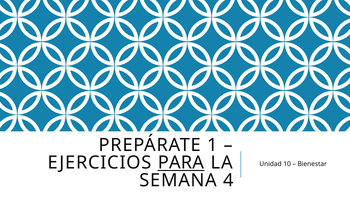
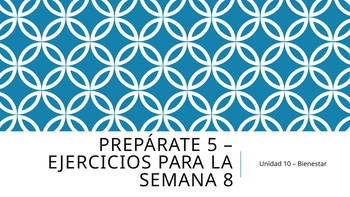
1: 1 -> 5 (212, 145)
PARA underline: present -> none (181, 163)
4: 4 -> 8 (228, 180)
